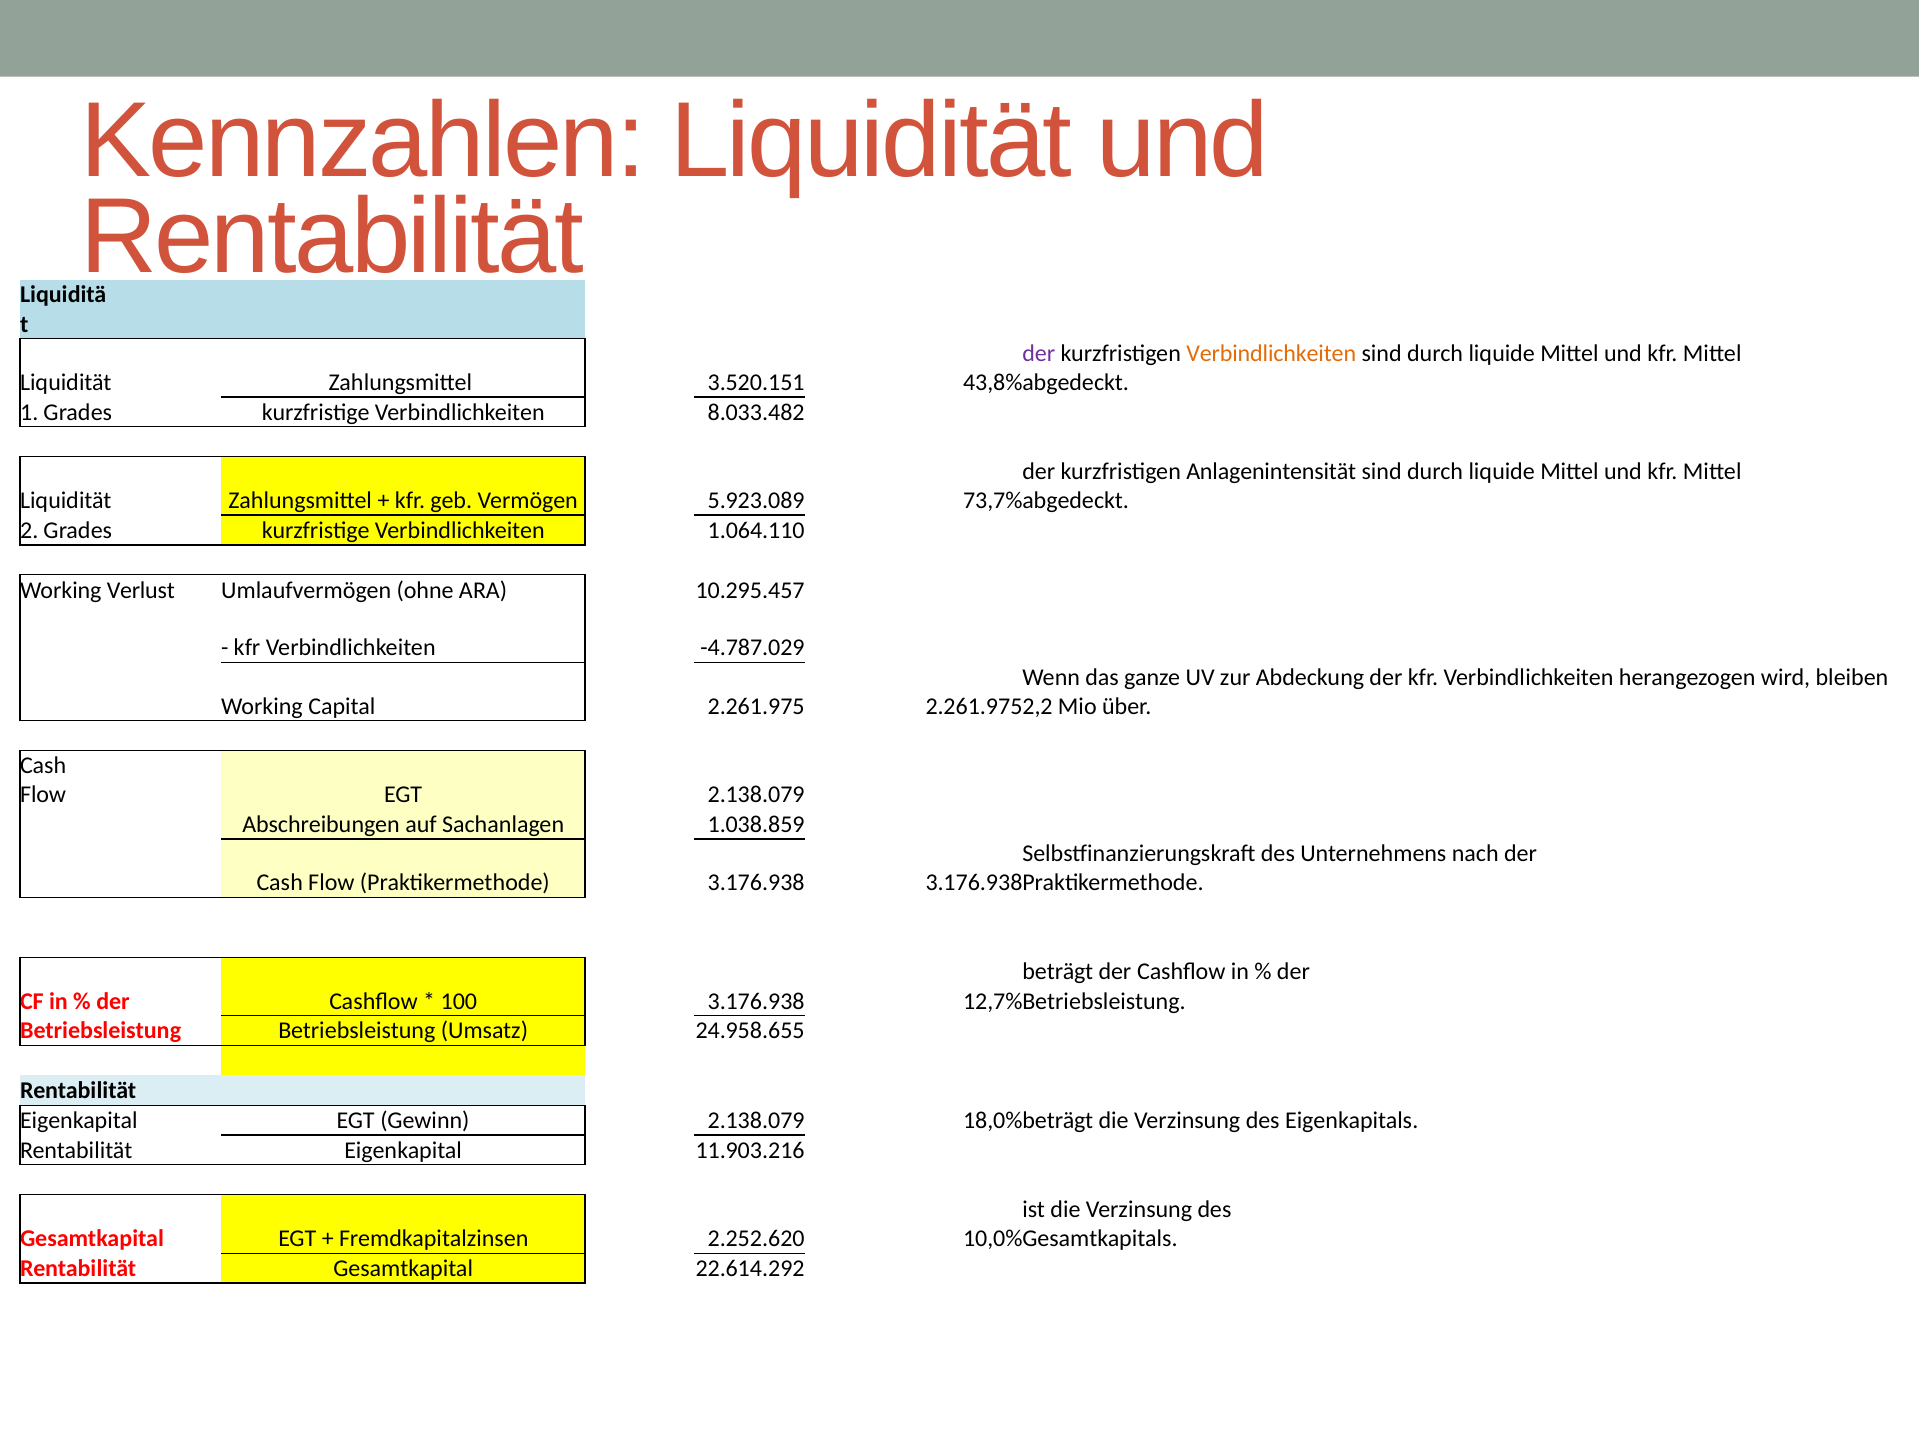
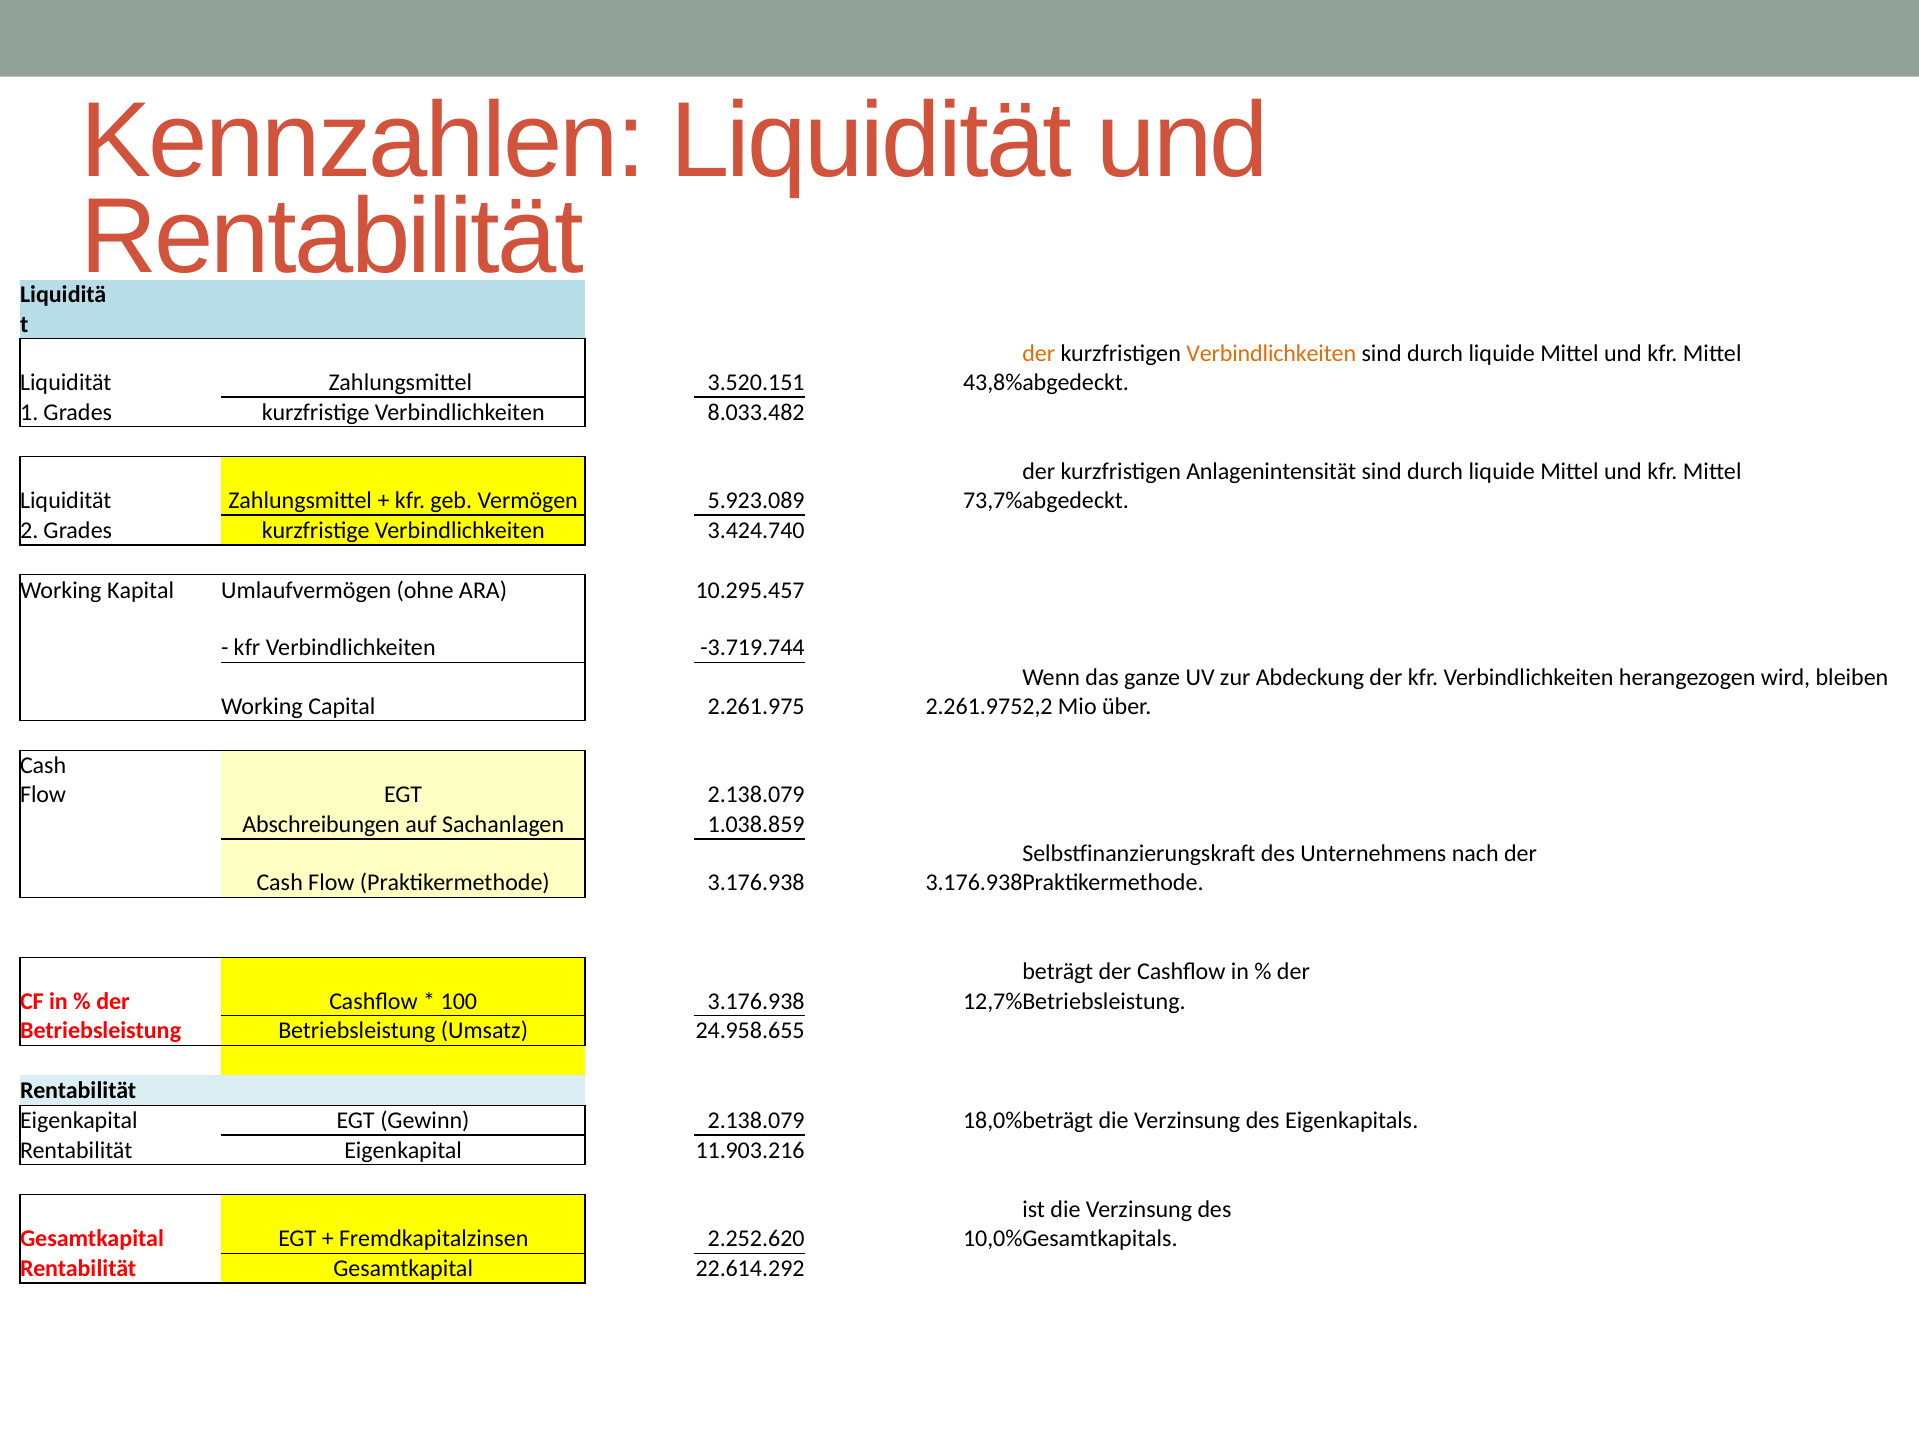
der colour: purple -> orange (1039, 353)
1.064.110: 1.064.110 -> 3.424.740 (756, 530)
Verlust: Verlust -> Kapital (141, 590)
-4.787.029: -4.787.029 -> -3.719.744 (752, 648)
